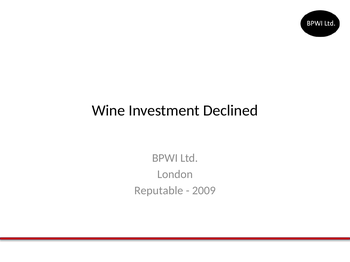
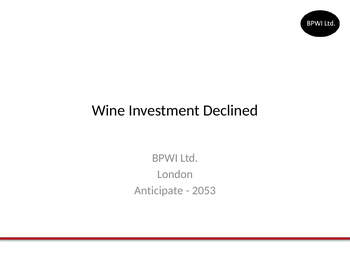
Reputable: Reputable -> Anticipate (159, 191)
2009: 2009 -> 2053 (204, 191)
